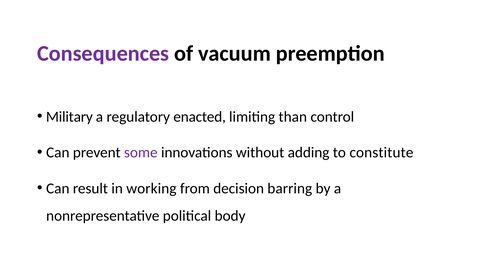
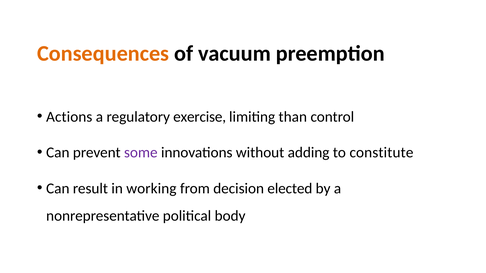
Consequences colour: purple -> orange (103, 53)
Military: Military -> Actions (69, 117)
enacted: enacted -> exercise (200, 117)
barring: barring -> elected (290, 189)
